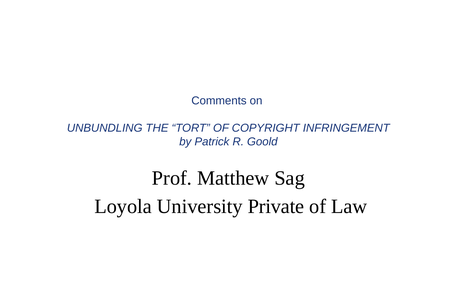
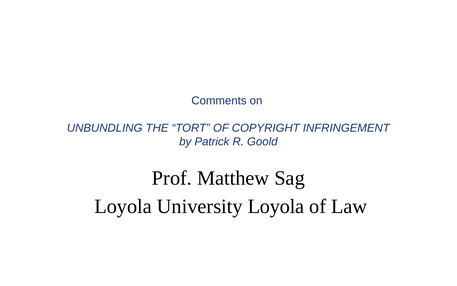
University Private: Private -> Loyola (276, 206)
